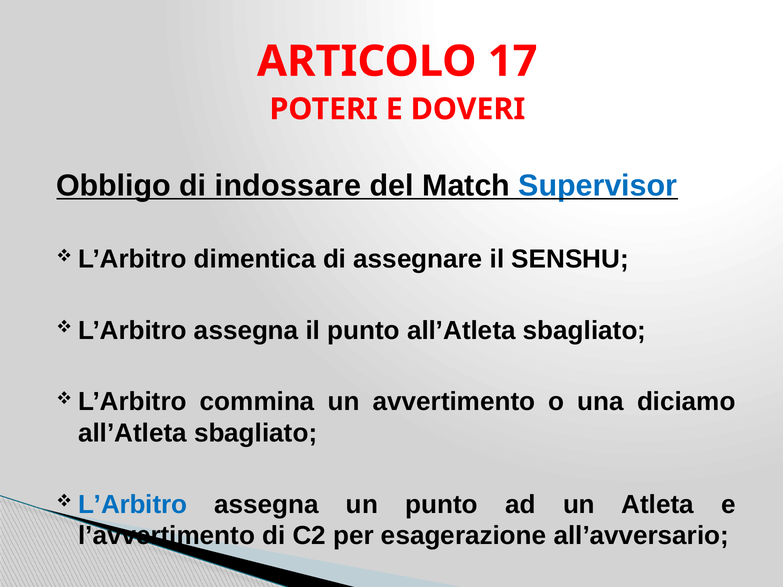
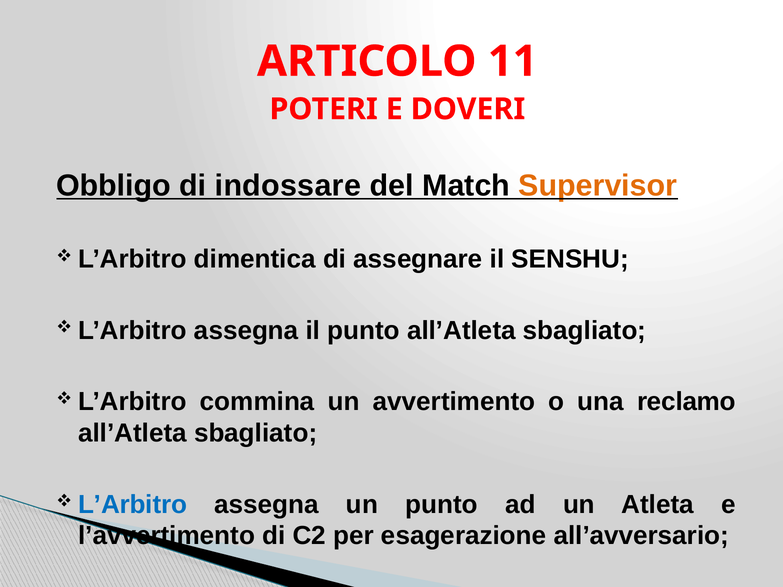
17: 17 -> 11 (513, 61)
Supervisor colour: blue -> orange (598, 186)
diciamo: diciamo -> reclamo (686, 402)
